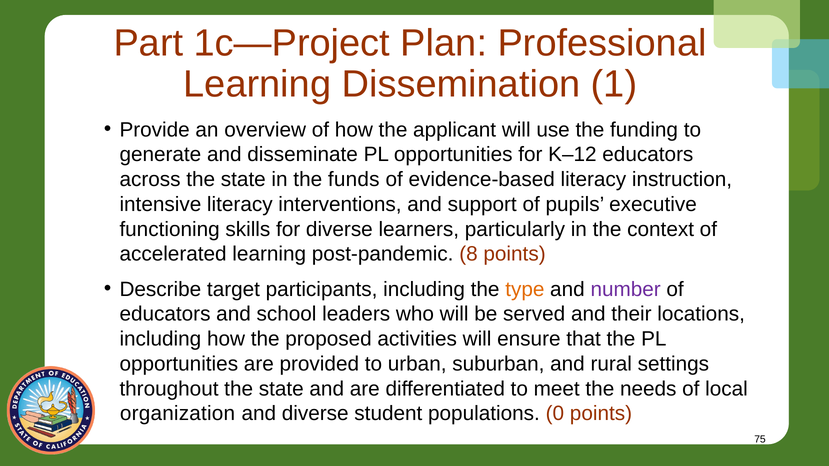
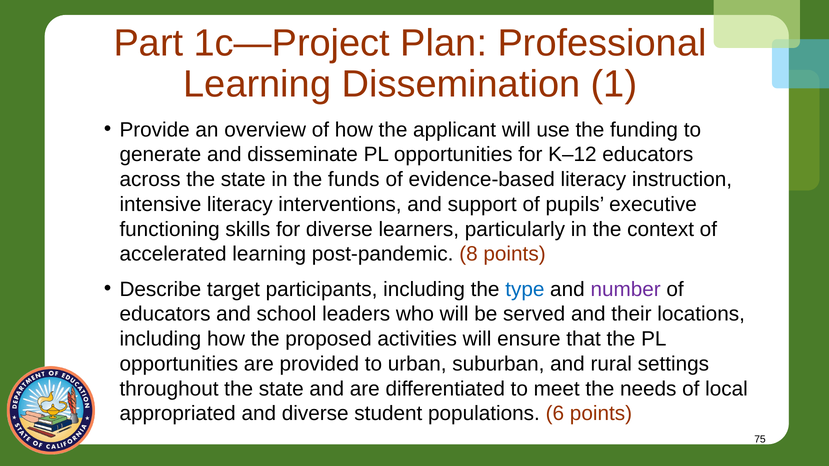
type colour: orange -> blue (525, 289)
organization: organization -> appropriated (178, 414)
0: 0 -> 6 (555, 414)
